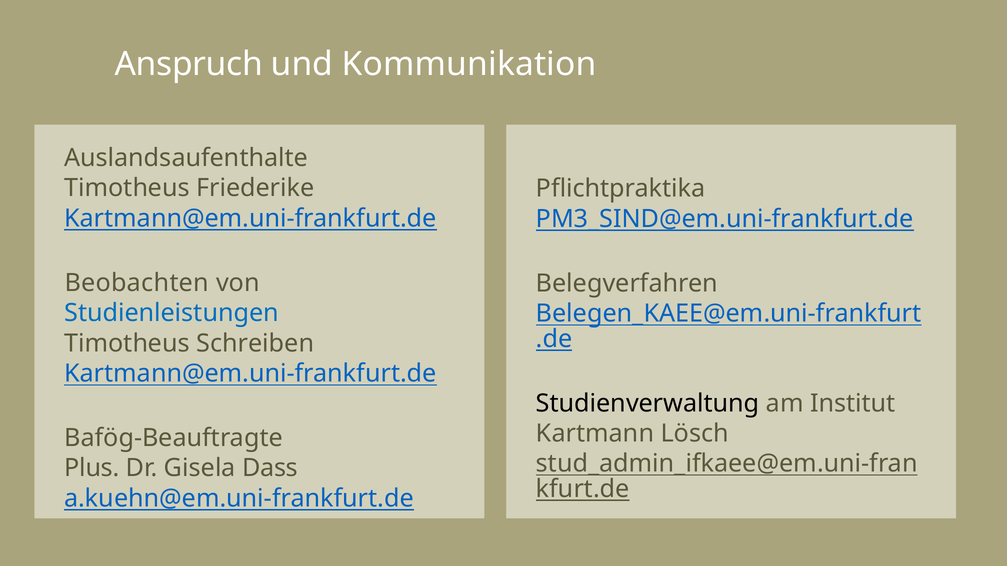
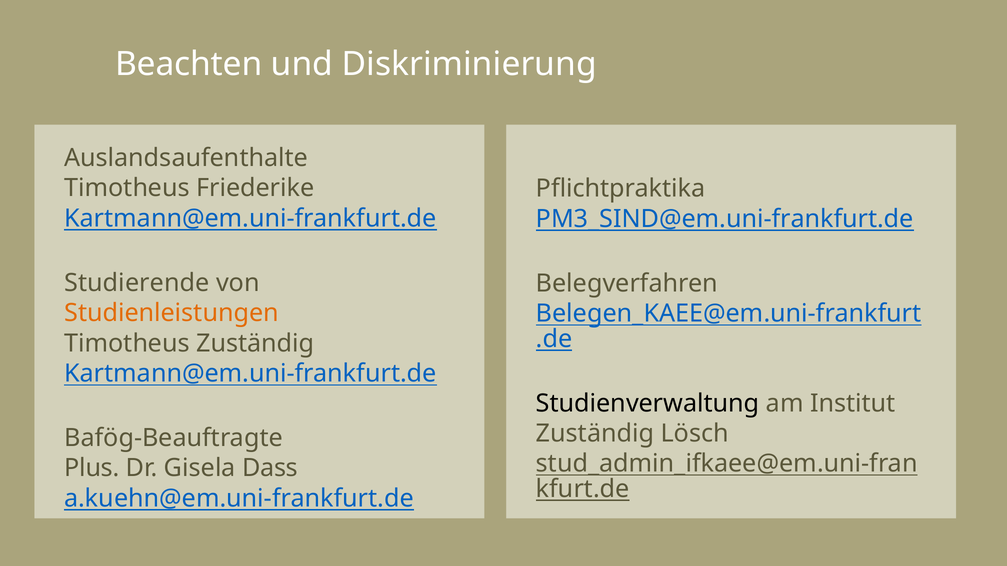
Anspruch: Anspruch -> Beachten (189, 64)
Kommunikation: Kommunikation -> Diskriminierung (469, 64)
Beobachten: Beobachten -> Studierende (137, 283)
Studienleistungen colour: blue -> orange (172, 313)
Timotheus Schreiben: Schreiben -> Zuständig (255, 344)
Kartmann: Kartmann -> Zuständig (595, 434)
